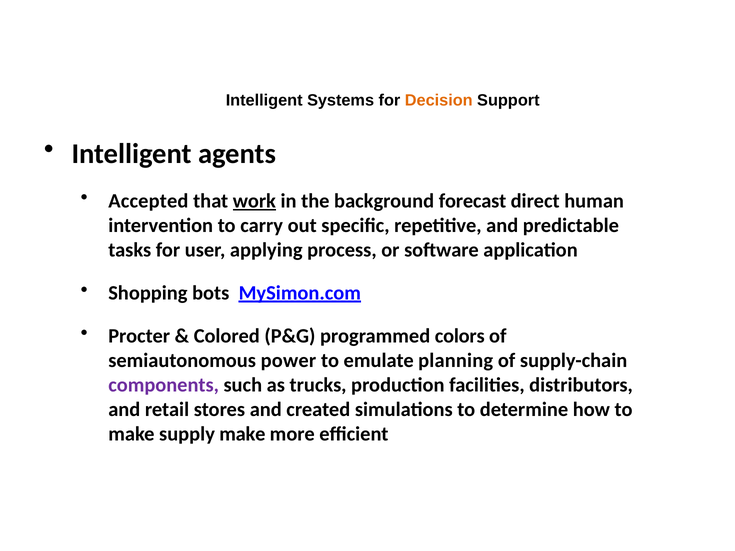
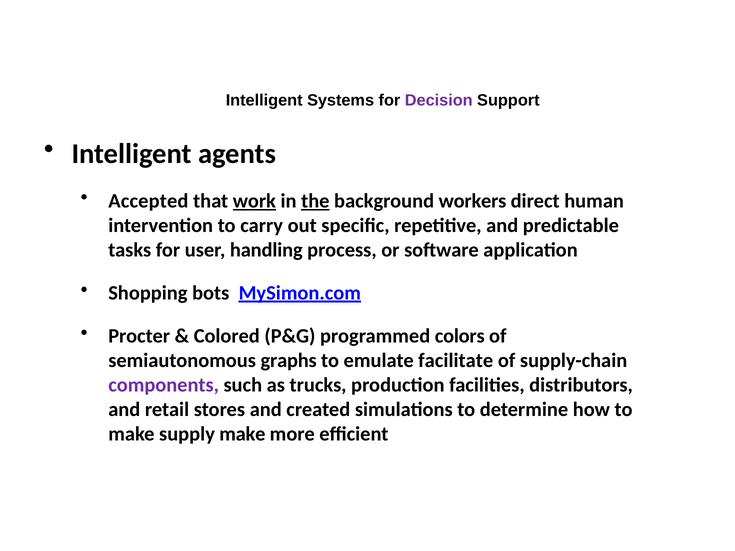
Decision colour: orange -> purple (439, 100)
the underline: none -> present (315, 201)
forecast: forecast -> workers (473, 201)
applying: applying -> handling (266, 250)
power: power -> graphs (289, 361)
planning: planning -> facilitate (456, 361)
